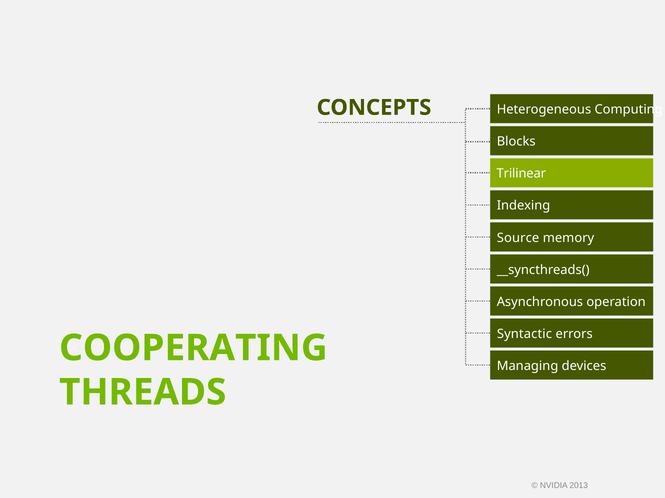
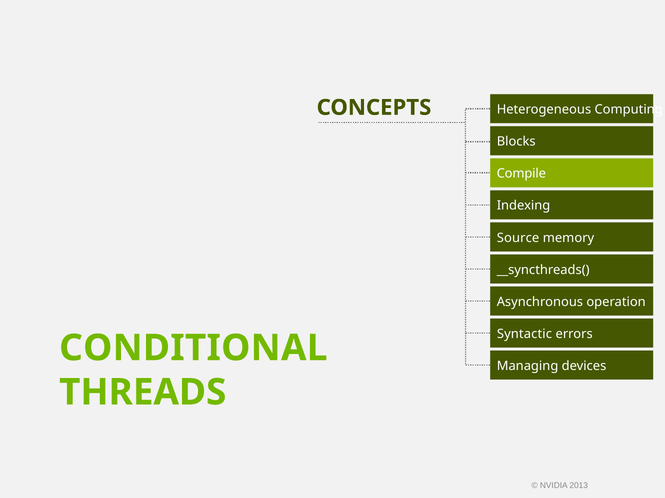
Trilinear: Trilinear -> Compile (521, 174)
COOPERATING: COOPERATING -> CONDITIONAL (193, 349)
